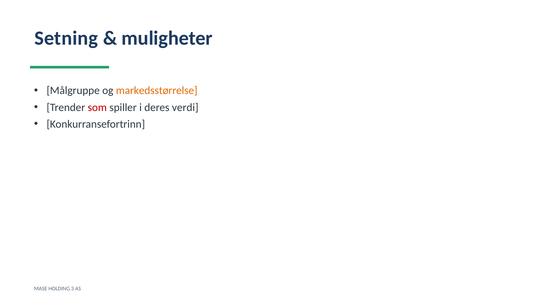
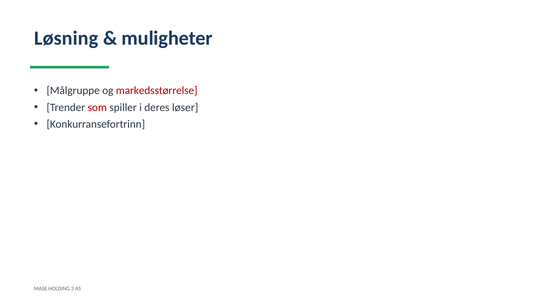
Setning: Setning -> Løsning (66, 38)
markedsstørrelse colour: orange -> red (157, 91)
verdi: verdi -> løser (185, 107)
